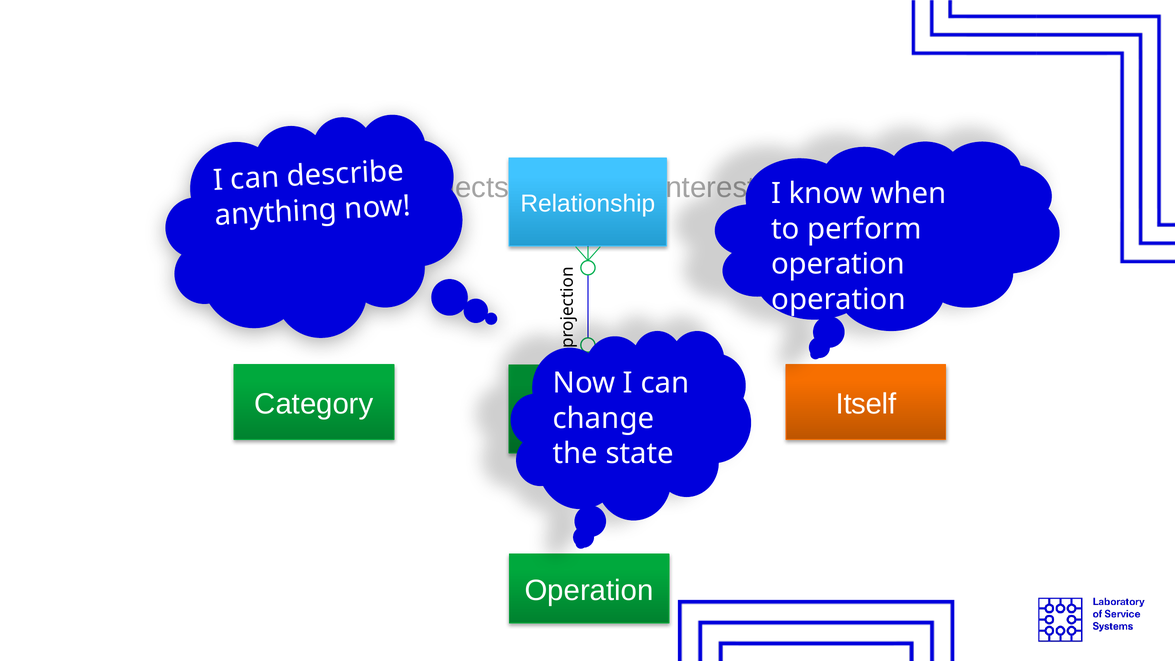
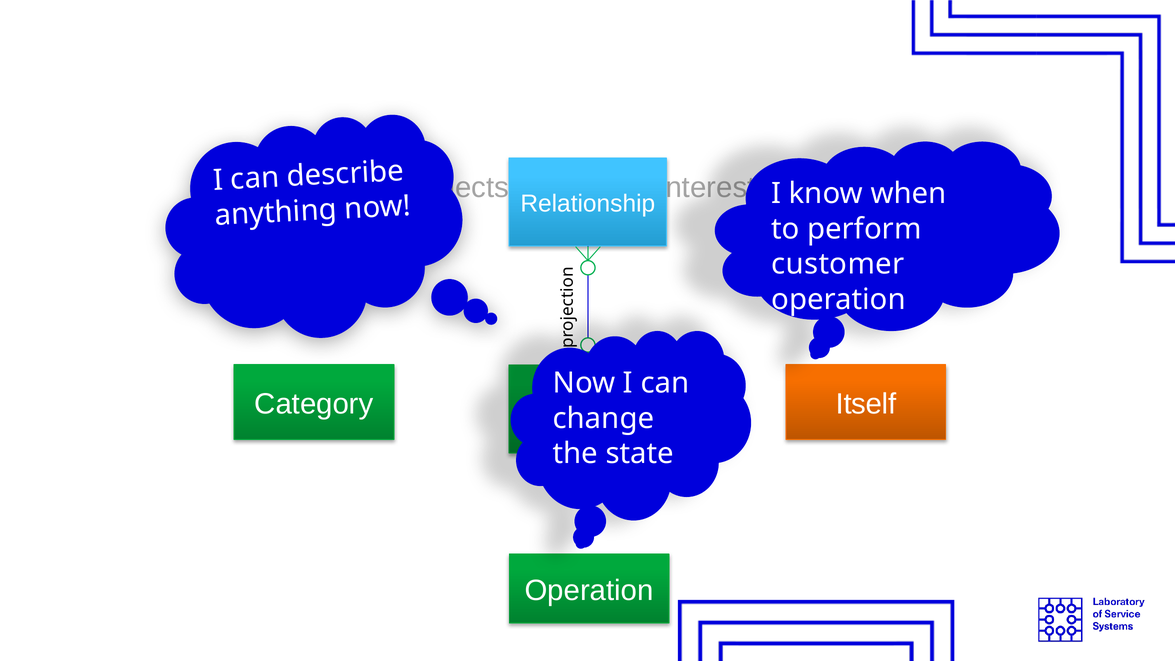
operation: operation -> customer (838, 264)
